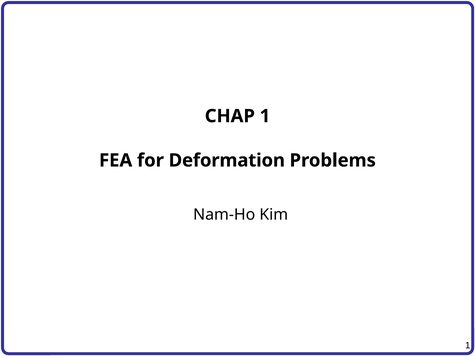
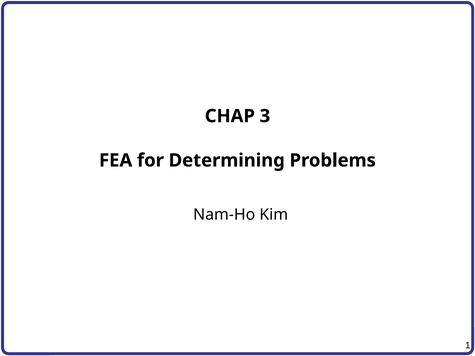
CHAP 1: 1 -> 3 (265, 116)
Deformation: Deformation -> Determining (227, 161)
